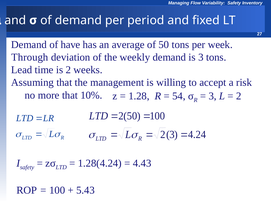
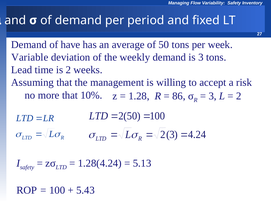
Through: Through -> Variable (30, 57)
54: 54 -> 86 (179, 96)
4.43: 4.43 -> 5.13 (142, 163)
